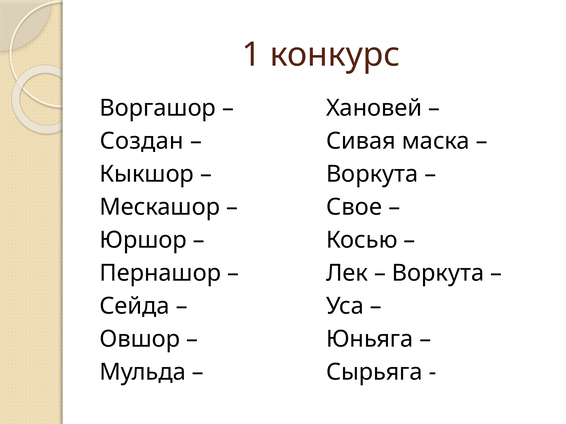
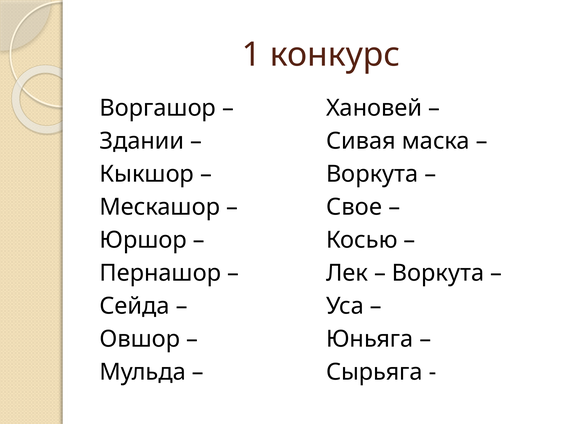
Создан: Создан -> Здании (142, 141)
